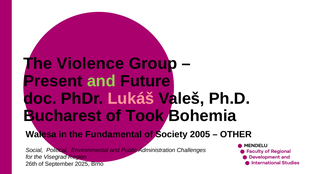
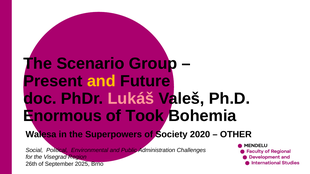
Violence: Violence -> Scenario (90, 64)
and colour: light green -> yellow (101, 81)
Bucharest: Bucharest -> Enormous (62, 116)
Fundamental: Fundamental -> Superpowers (114, 135)
2005: 2005 -> 2020 (200, 135)
